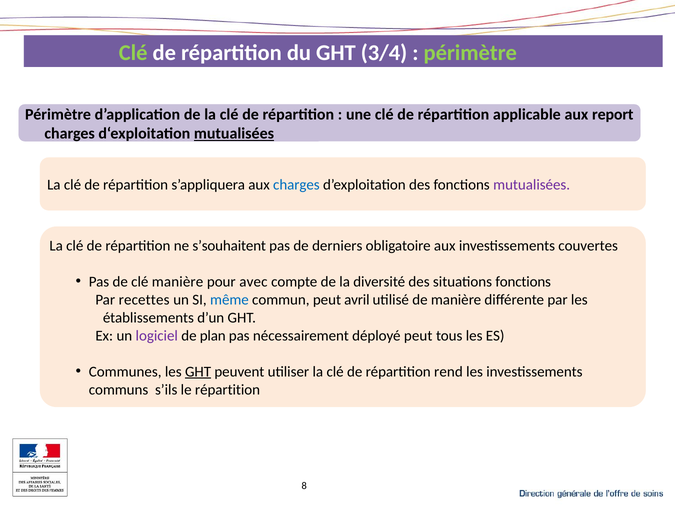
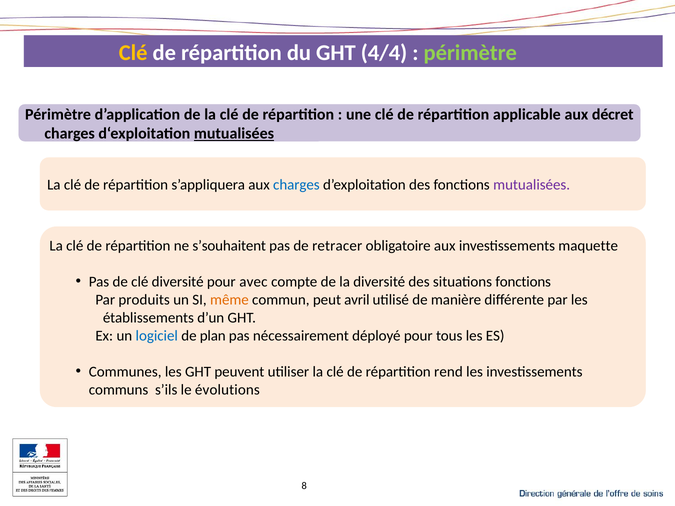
Clé colour: light green -> yellow (133, 53)
3/4: 3/4 -> 4/4 (384, 53)
report: report -> décret (613, 114)
derniers: derniers -> retracer (337, 246)
couvertes: couvertes -> maquette (588, 246)
clé manière: manière -> diversité (178, 282)
recettes: recettes -> produits (144, 300)
même colour: blue -> orange (229, 300)
logiciel colour: purple -> blue (157, 336)
déployé peut: peut -> pour (418, 336)
GHT underline: present -> none (198, 372)
le répartition: répartition -> évolutions (227, 390)
